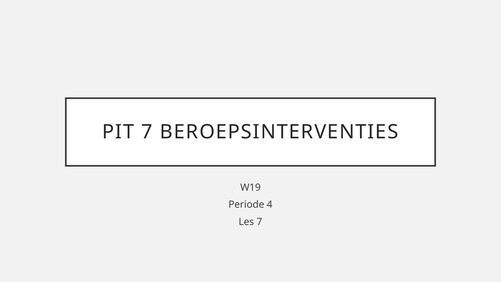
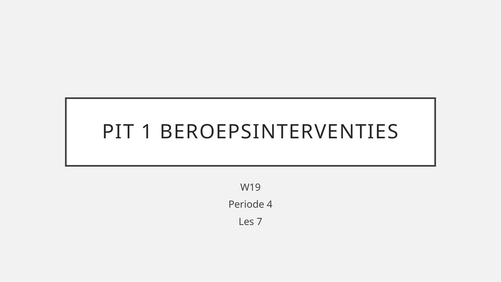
PIT 7: 7 -> 1 (147, 132)
